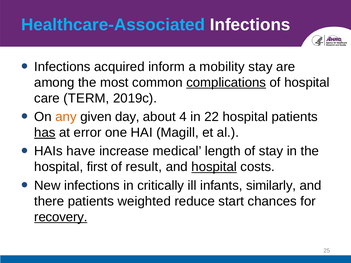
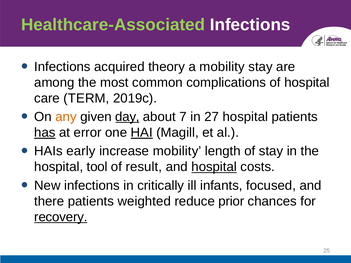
Healthcare-Associated colour: light blue -> light green (113, 25)
inform: inform -> theory (167, 67)
complications underline: present -> none (226, 83)
day underline: none -> present (127, 117)
4: 4 -> 7 (183, 117)
22: 22 -> 27 (212, 117)
HAI underline: none -> present (142, 133)
have: have -> early (81, 151)
increase medical: medical -> mobility (177, 151)
first: first -> tool (97, 167)
similarly: similarly -> focused (271, 186)
start: start -> prior (231, 201)
